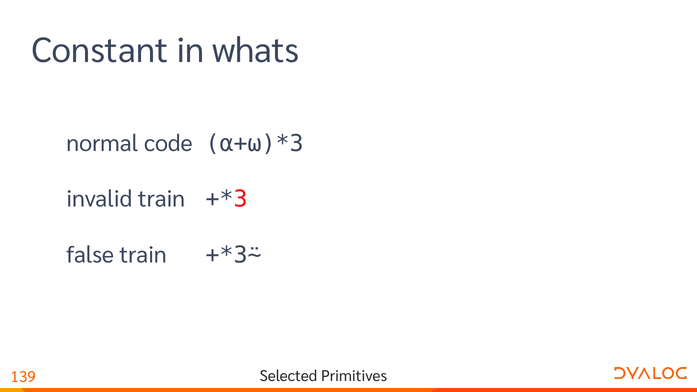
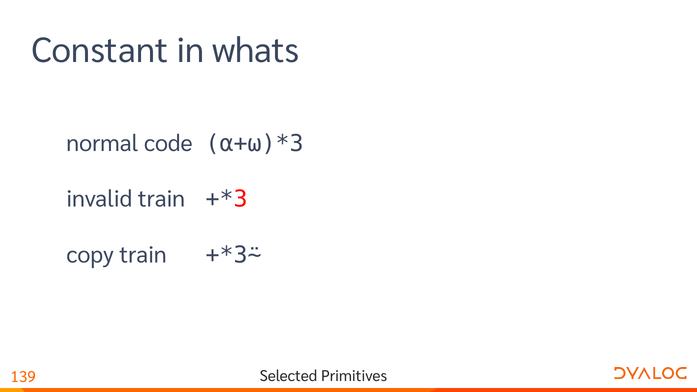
false: false -> copy (90, 255)
